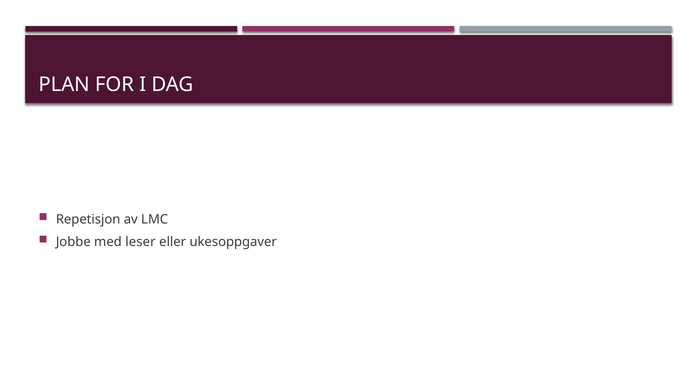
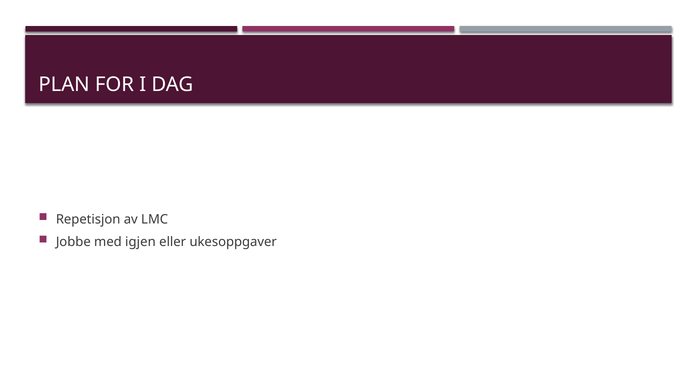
leser: leser -> igjen (140, 242)
